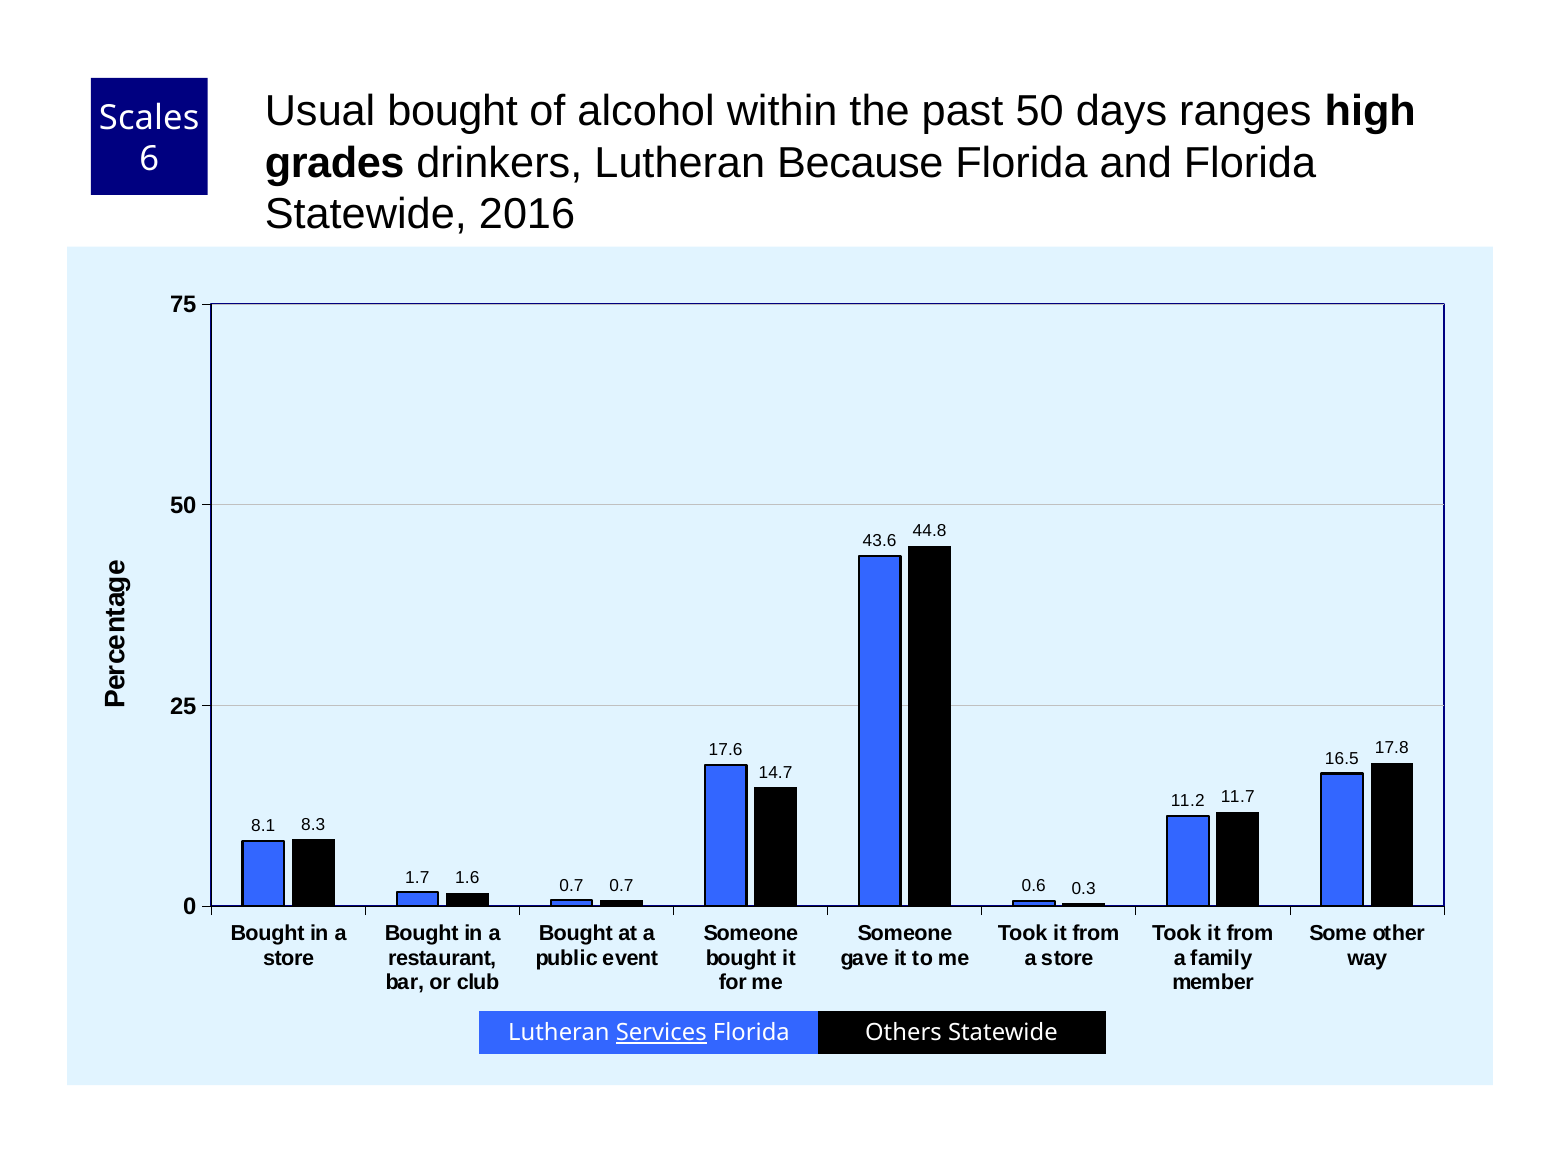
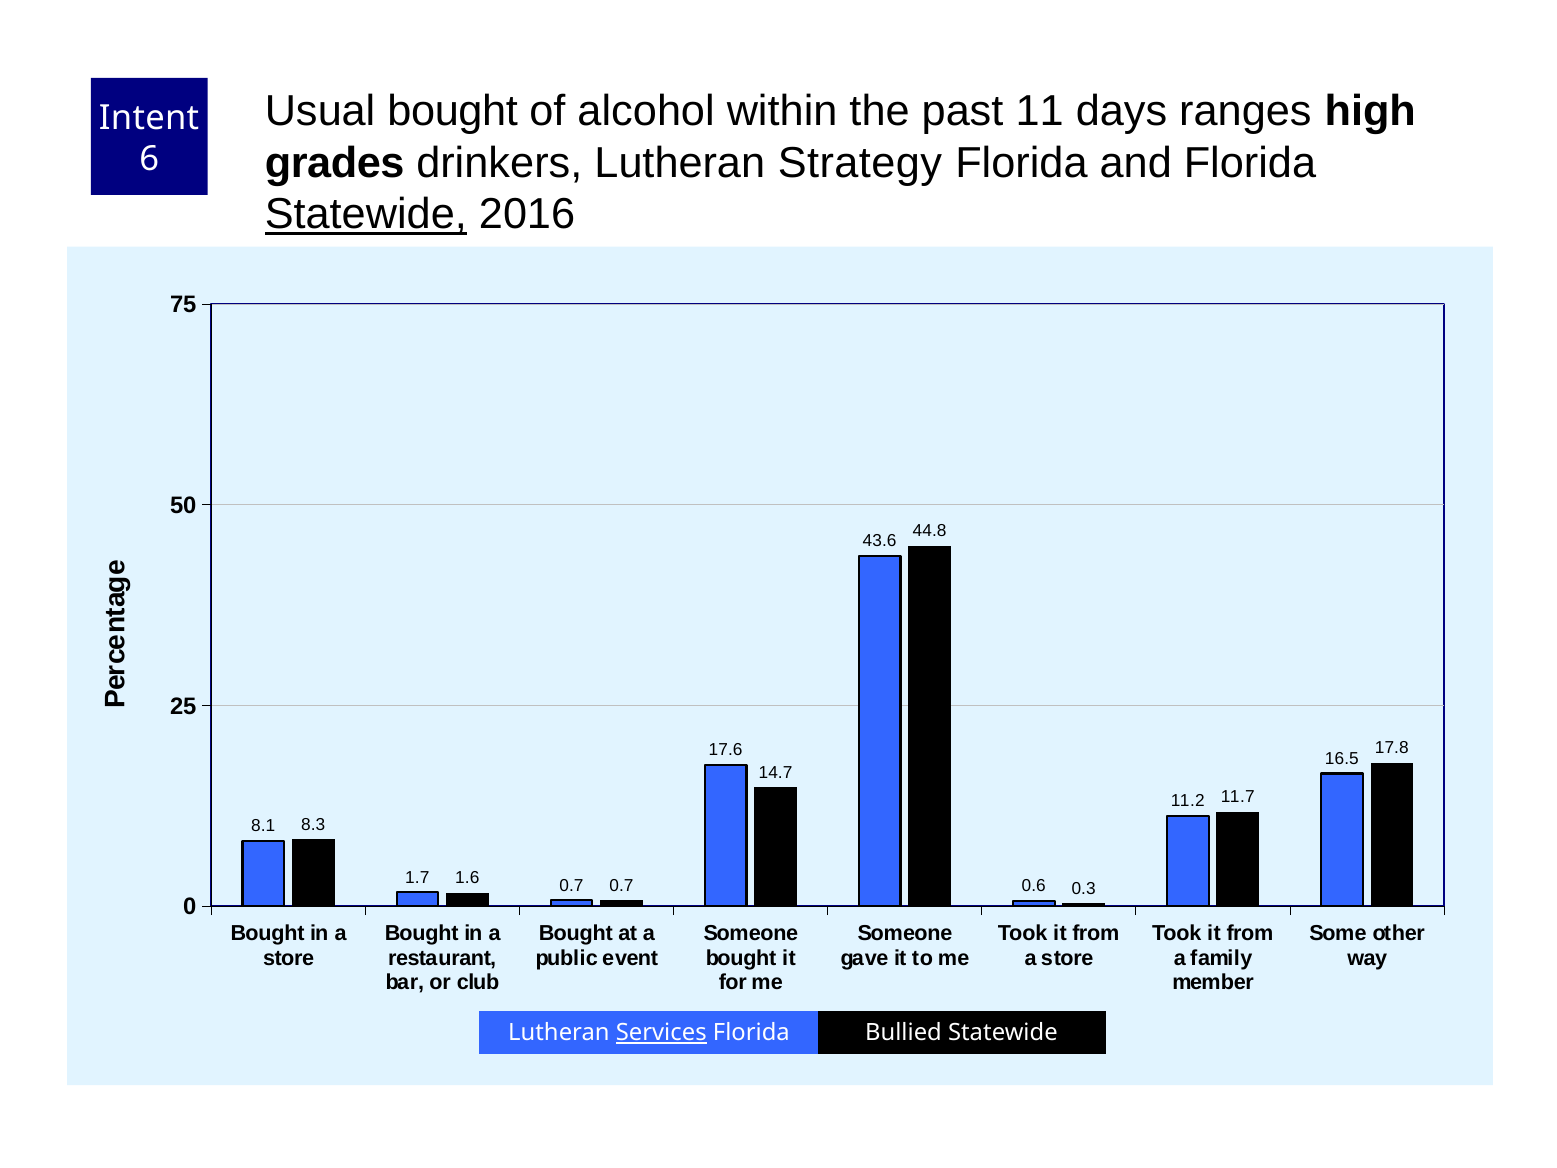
past 50: 50 -> 11 (1040, 111)
Scales: Scales -> Intent (149, 118)
Because: Because -> Strategy (860, 163)
Statewide underline: none -> present (366, 215)
Others: Others -> Bullied (903, 1032)
